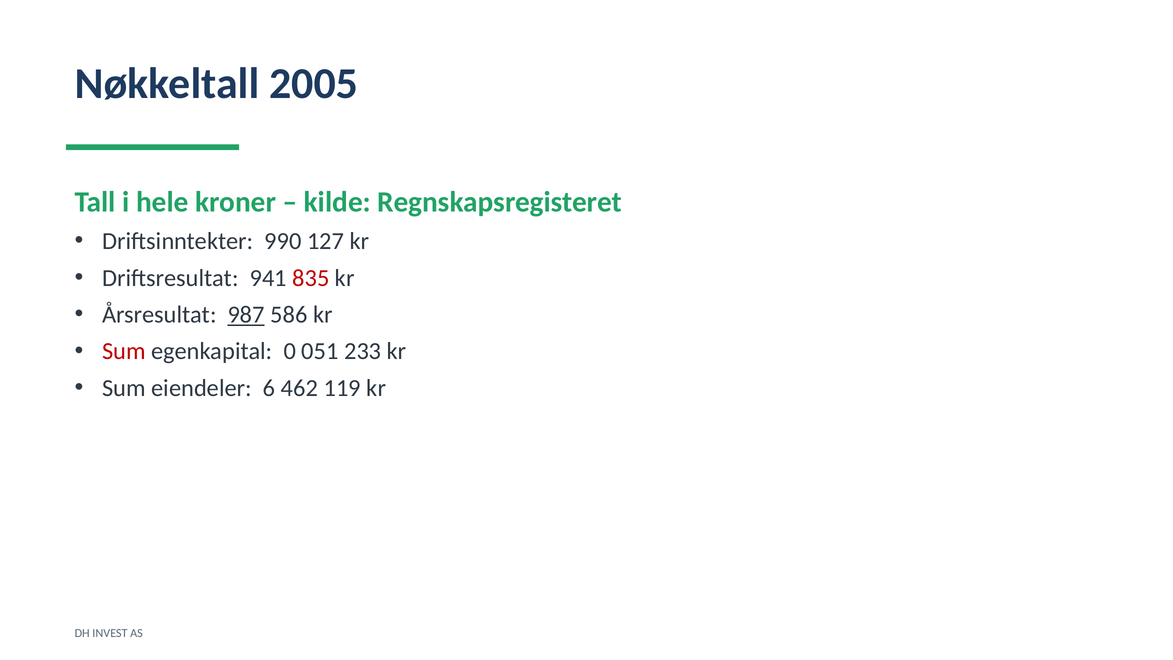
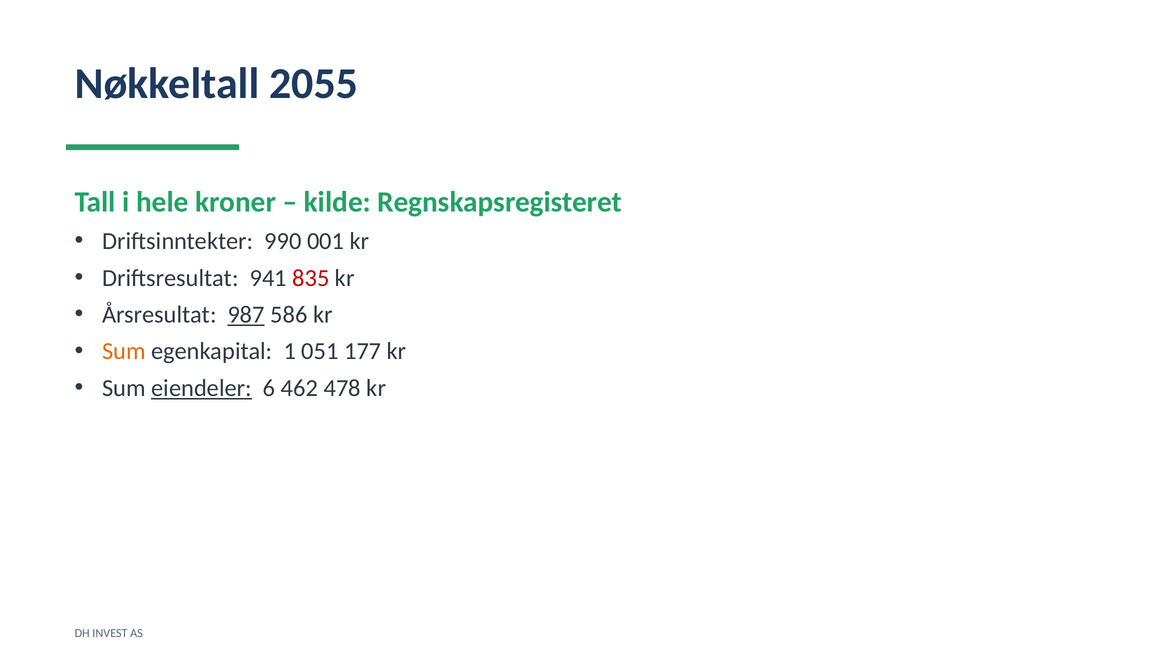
2005: 2005 -> 2055 (314, 84)
127: 127 -> 001 (326, 241)
Sum colour: red -> orange (124, 351)
0: 0 -> 1 (290, 351)
233: 233 -> 177 (363, 351)
eiendeler underline: none -> present (202, 388)
119: 119 -> 478 (342, 388)
